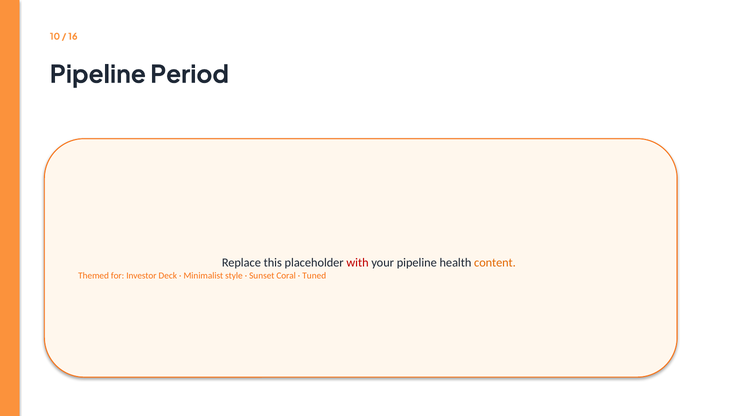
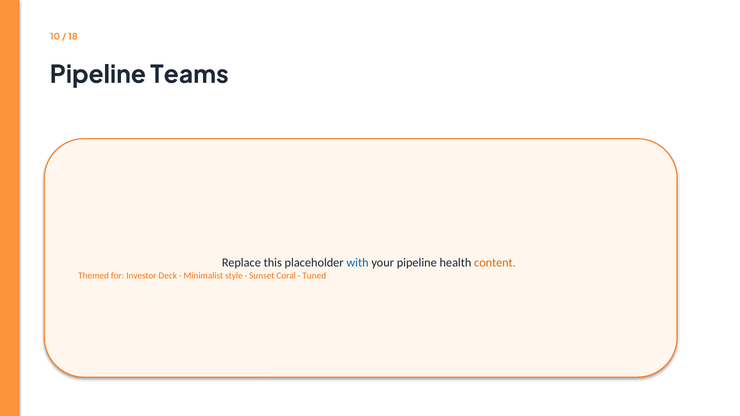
16: 16 -> 18 (73, 37)
Period: Period -> Teams (189, 75)
with colour: red -> blue (358, 263)
